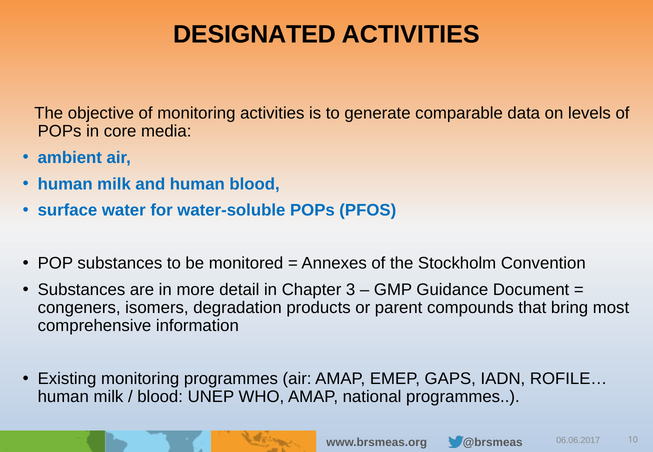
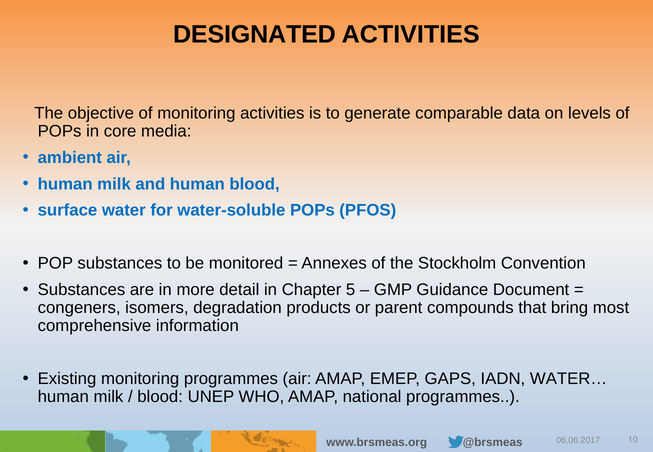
3: 3 -> 5 (351, 290)
ROFILE…: ROFILE… -> WATER… (569, 379)
